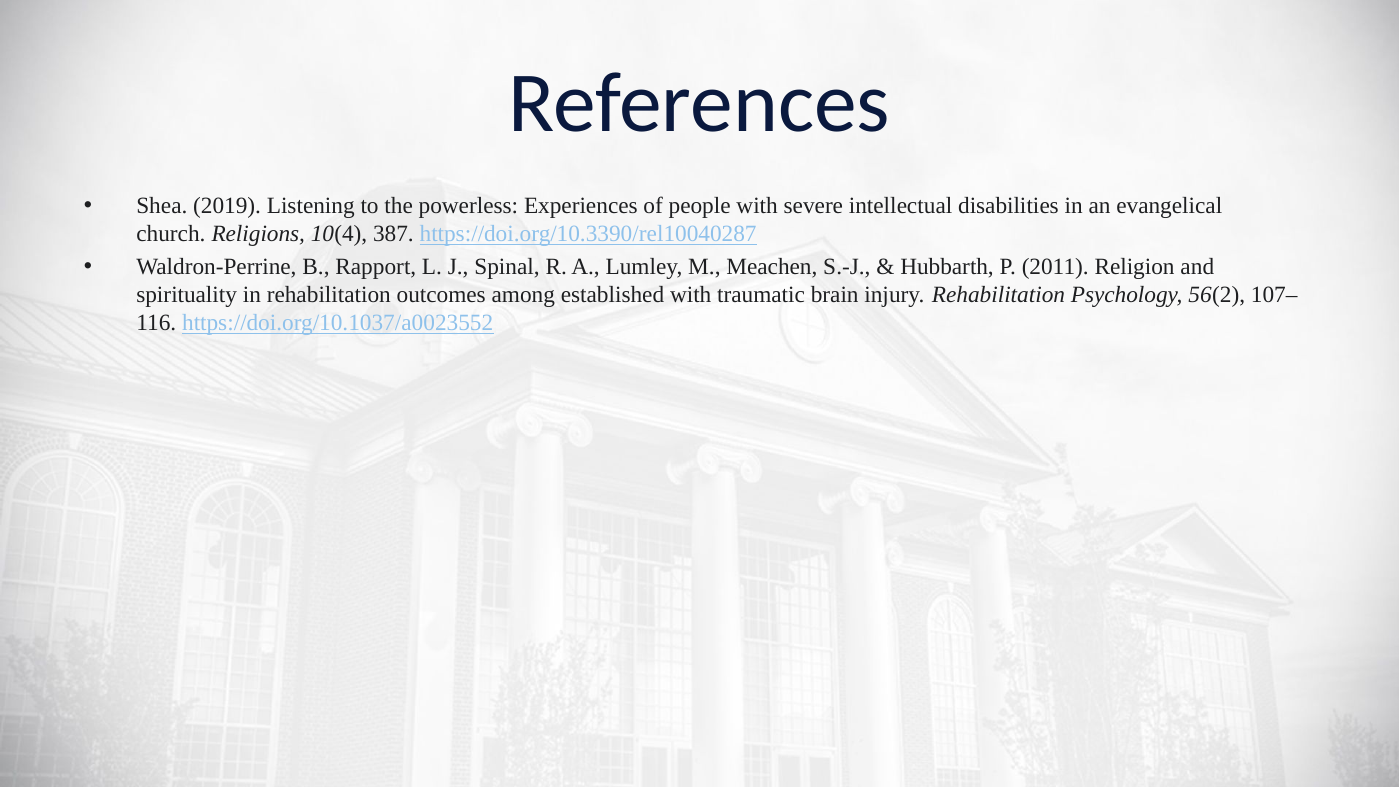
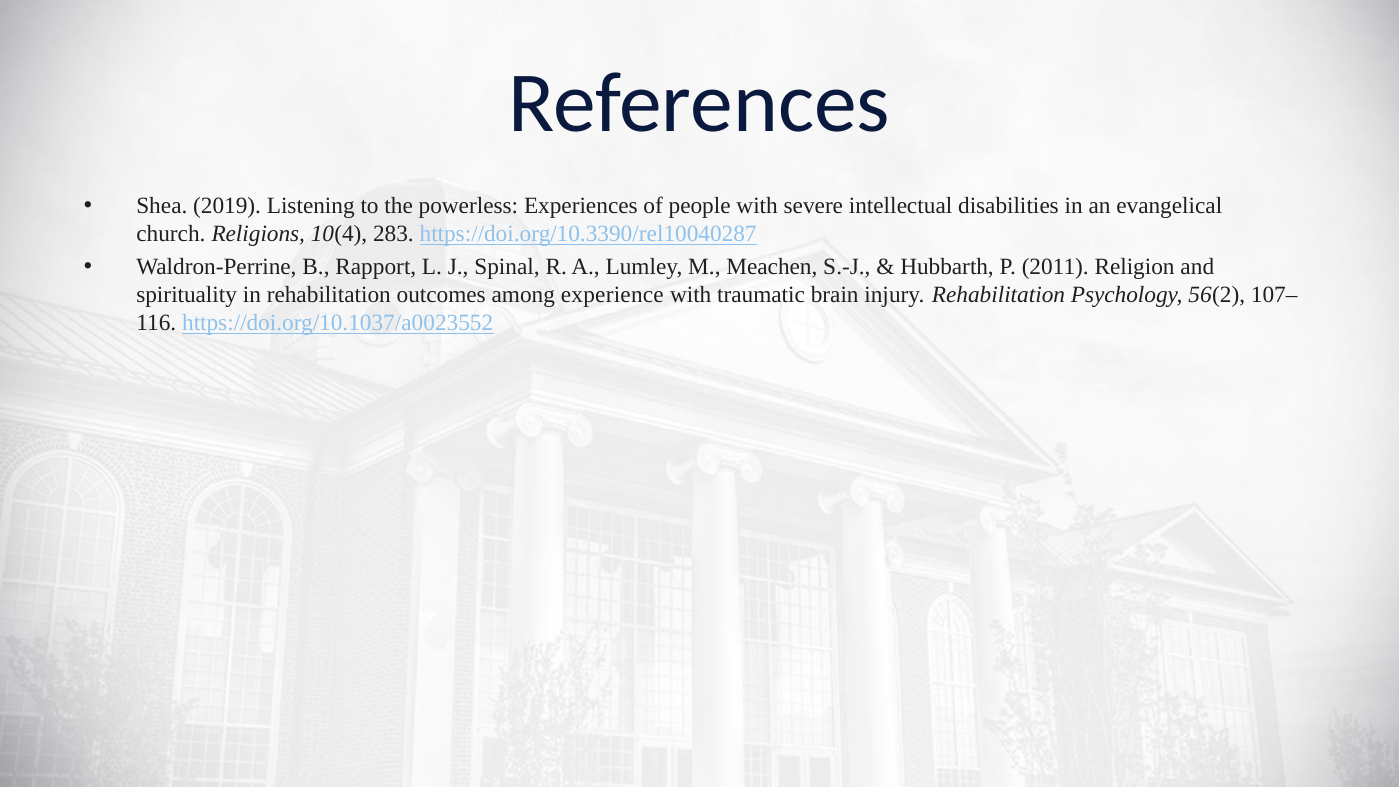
387: 387 -> 283 (393, 234)
established: established -> experience (612, 295)
